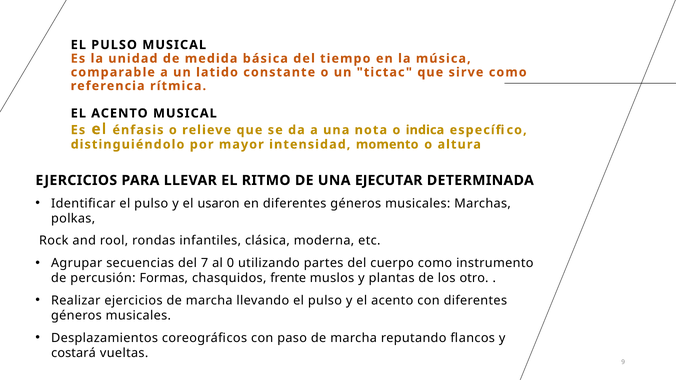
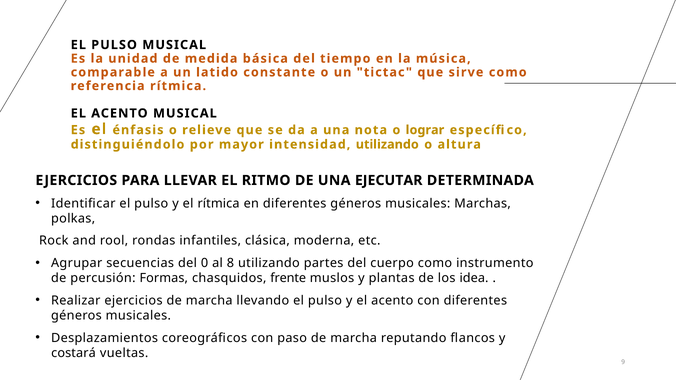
indica: indica -> lograr (425, 130)
intensidad momento: momento -> utilizando (387, 145)
el usaron: usaron -> rítmica (219, 203)
7: 7 -> 0 (205, 263)
0: 0 -> 8 (230, 263)
otro: otro -> idea (474, 278)
